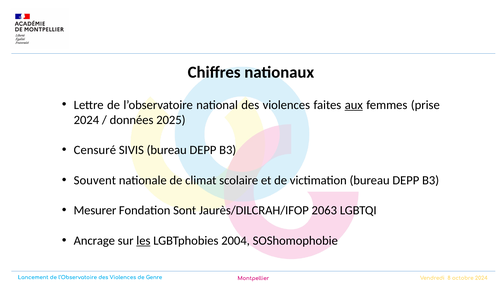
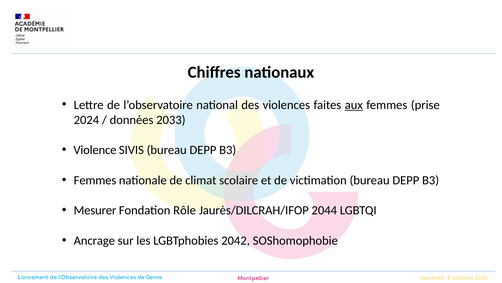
2025: 2025 -> 2033 (171, 120)
Censuré: Censuré -> Violence (95, 150)
Souvent: Souvent -> Femmes (95, 180)
Sont: Sont -> Rôle (185, 210)
2063: 2063 -> 2044 (324, 210)
les underline: present -> none (143, 240)
2004: 2004 -> 2042 (236, 240)
